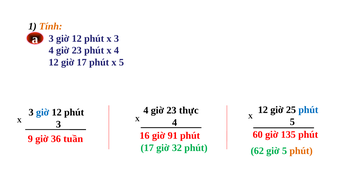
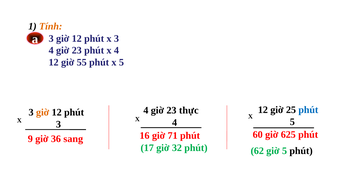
giờ 17: 17 -> 55 (82, 62)
giờ colour: blue -> orange (43, 112)
135: 135 -> 625 (288, 134)
91: 91 -> 71 (173, 136)
tuần: tuần -> sang (73, 139)
phút colour: orange -> black (301, 151)
